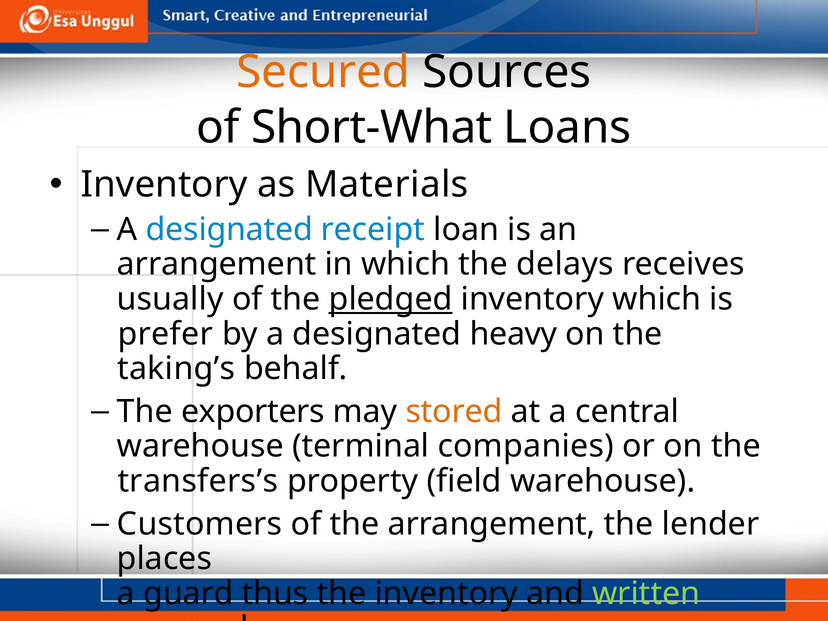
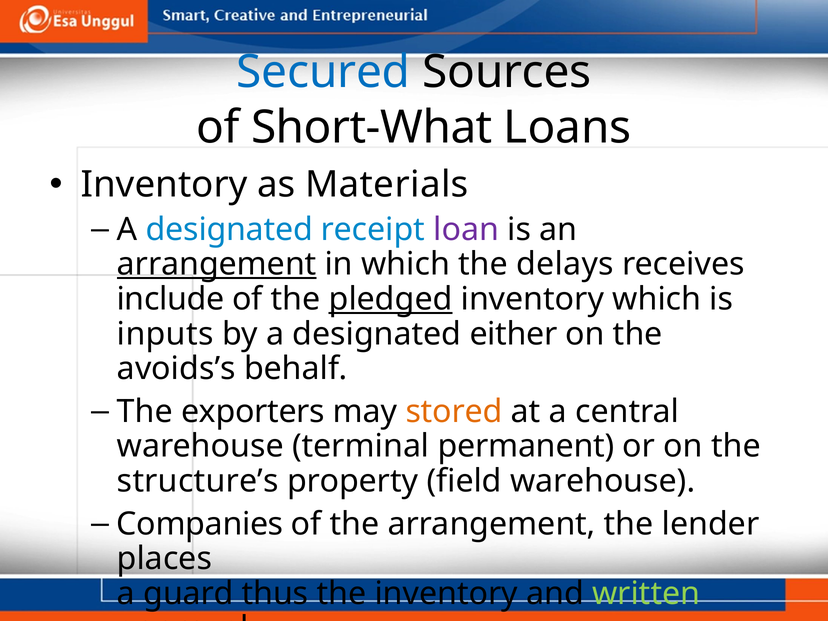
Secured colour: orange -> blue (323, 72)
loan colour: black -> purple (466, 230)
arrangement underline: none -> present (217, 264)
usually: usually -> include (170, 299)
prefer: prefer -> inputs (165, 334)
heavy: heavy -> either (513, 334)
taking’s: taking’s -> avoids’s (176, 369)
companies: companies -> permanent (526, 446)
transfers’s: transfers’s -> structure’s (198, 481)
Customers: Customers -> Companies (200, 524)
